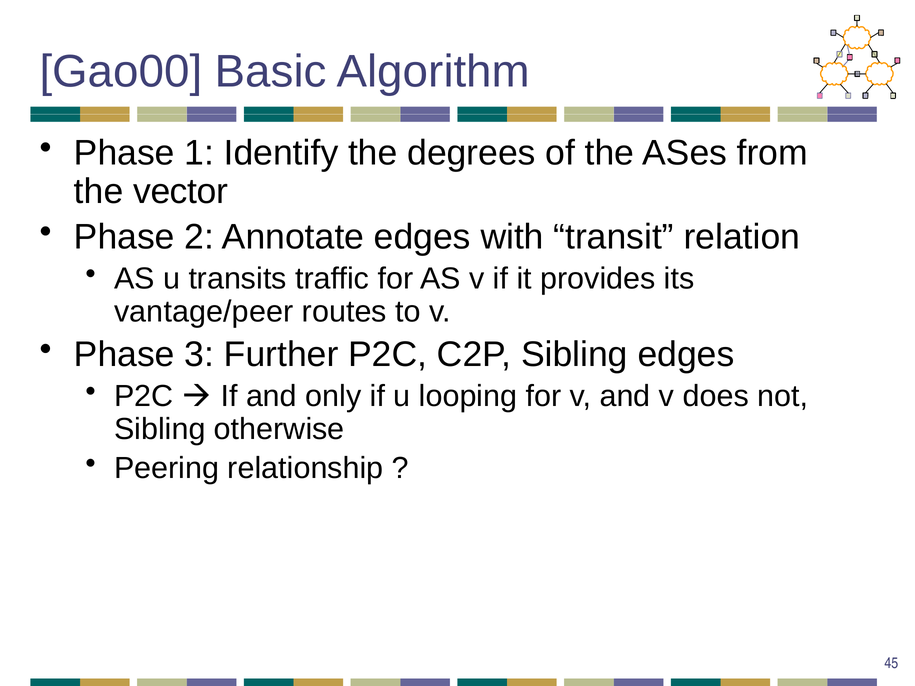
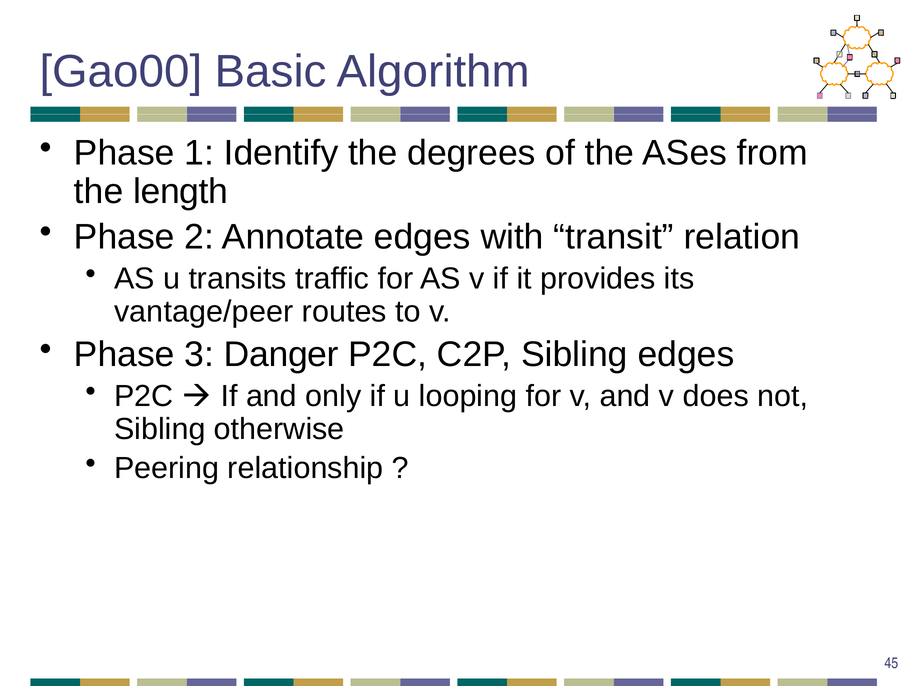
vector: vector -> length (181, 192)
Further: Further -> Danger (281, 355)
